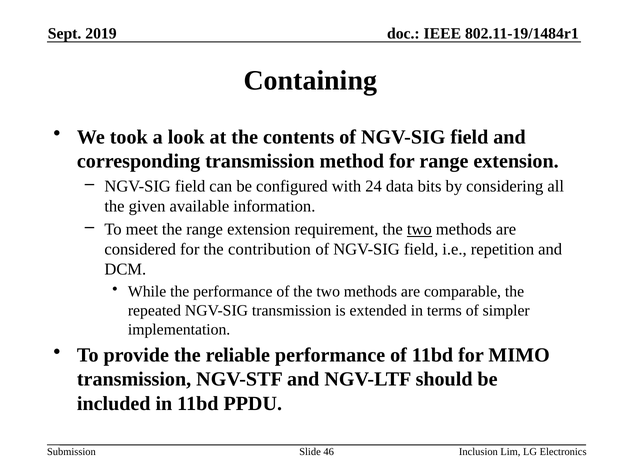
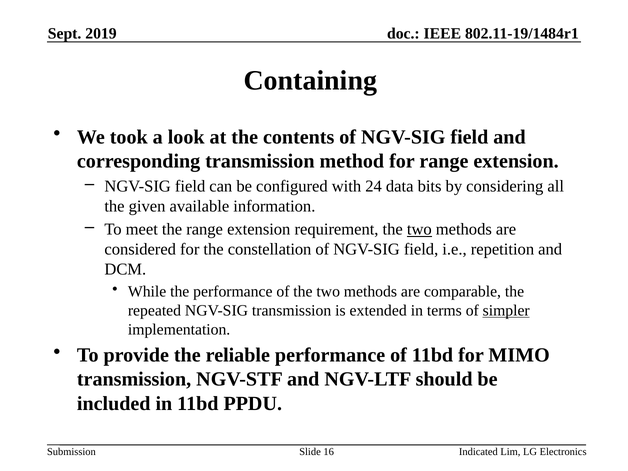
contribution: contribution -> constellation (270, 249)
simpler underline: none -> present (506, 311)
46: 46 -> 16 (329, 452)
Inclusion: Inclusion -> Indicated (478, 452)
